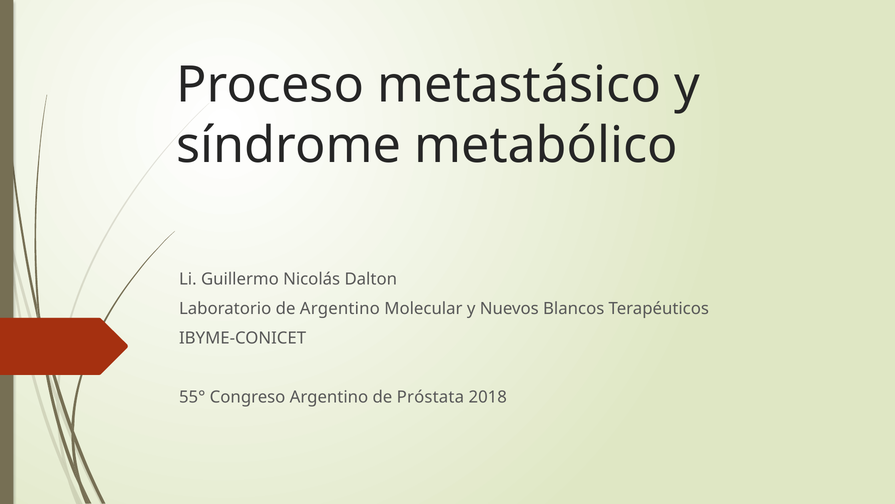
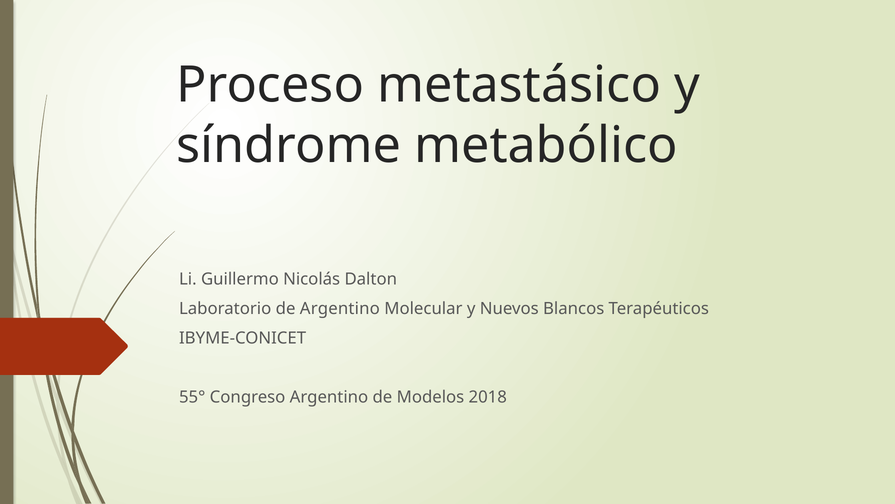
Próstata: Próstata -> Modelos (430, 397)
